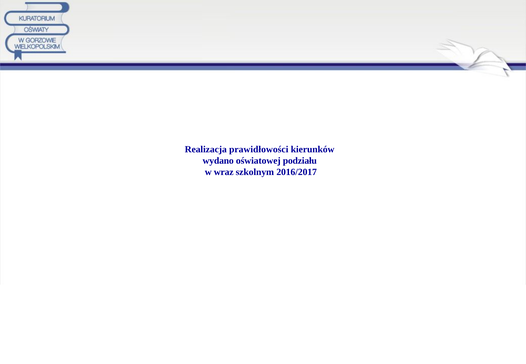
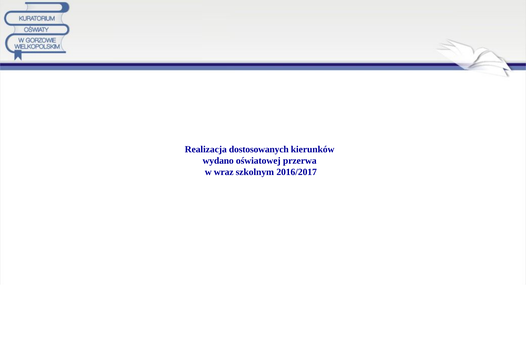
prawidłowości: prawidłowości -> dostosowanych (259, 150)
podziału: podziału -> przerwa (300, 161)
